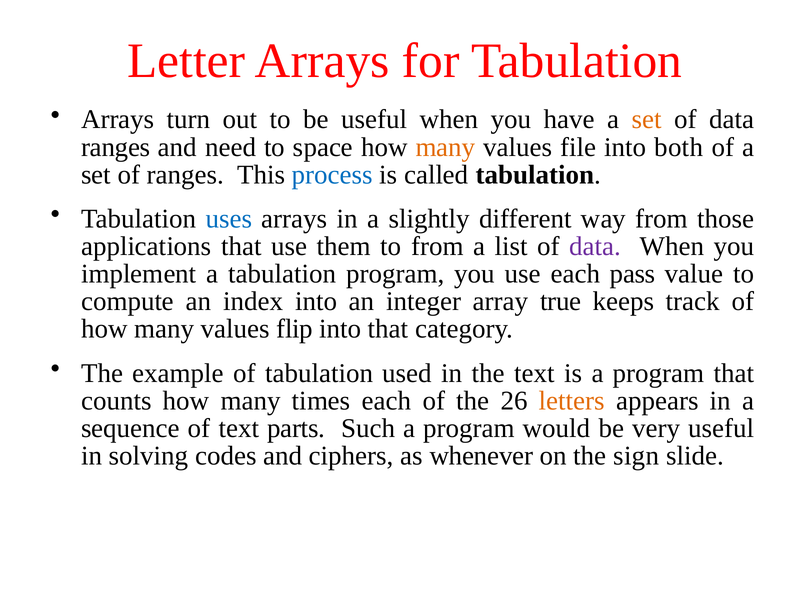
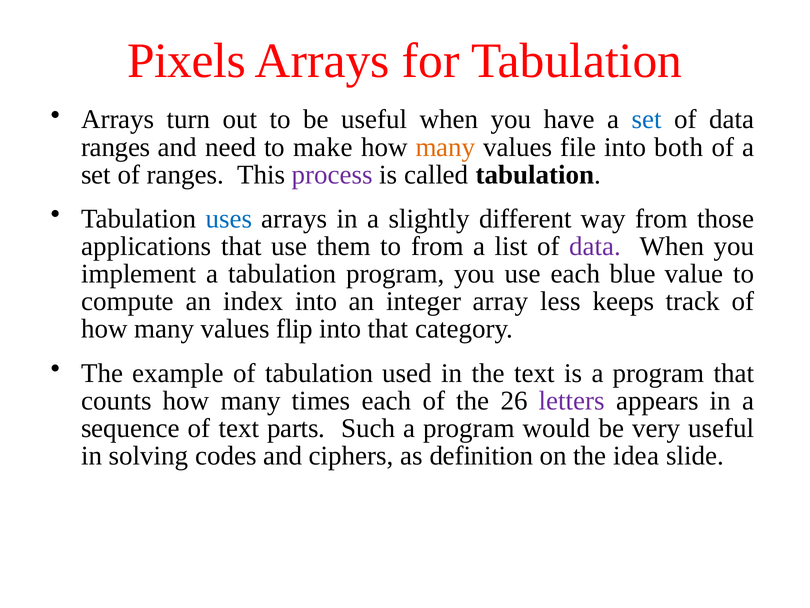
Letter: Letter -> Pixels (186, 61)
set colour: orange -> blue (647, 119)
space: space -> make (323, 147)
process colour: blue -> purple (332, 175)
pass: pass -> blue (633, 274)
true: true -> less (561, 301)
letters colour: orange -> purple (572, 401)
whenever: whenever -> definition (481, 456)
sign: sign -> idea (636, 456)
